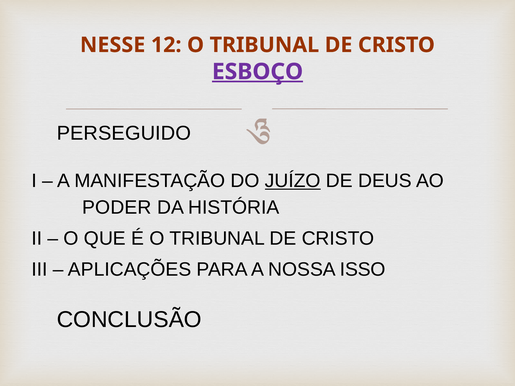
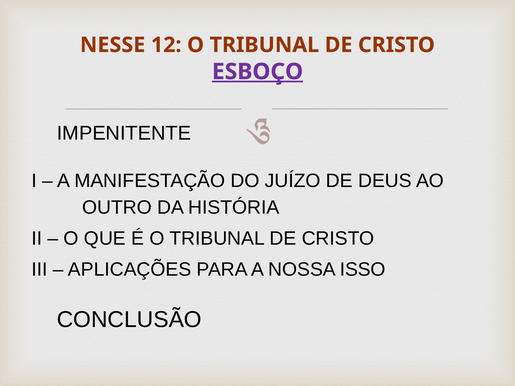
PERSEGUIDO: PERSEGUIDO -> IMPENITENTE (124, 133)
JUÍZO underline: present -> none (293, 181)
PODER: PODER -> OUTRO (117, 208)
